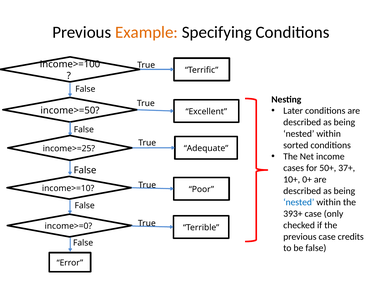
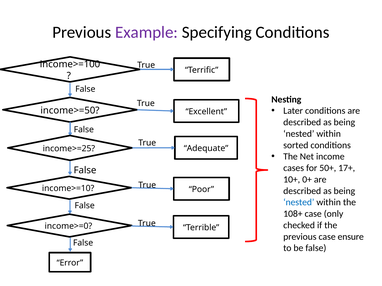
Example colour: orange -> purple (147, 32)
37+: 37+ -> 17+ (347, 168)
393+: 393+ -> 108+ (293, 214)
credits: credits -> ensure (351, 237)
